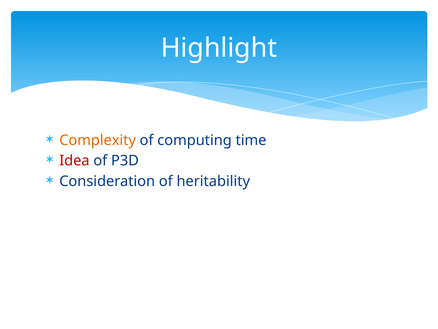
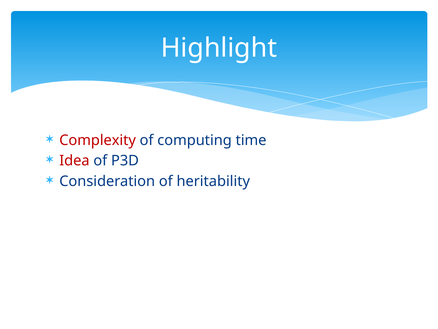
Complexity colour: orange -> red (98, 140)
